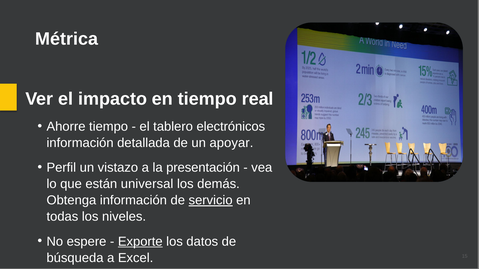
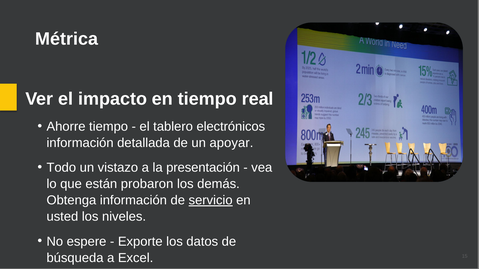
Perfil: Perfil -> Todo (61, 168)
universal: universal -> probaron (147, 184)
todas: todas -> usted (62, 217)
Exporte underline: present -> none (140, 242)
